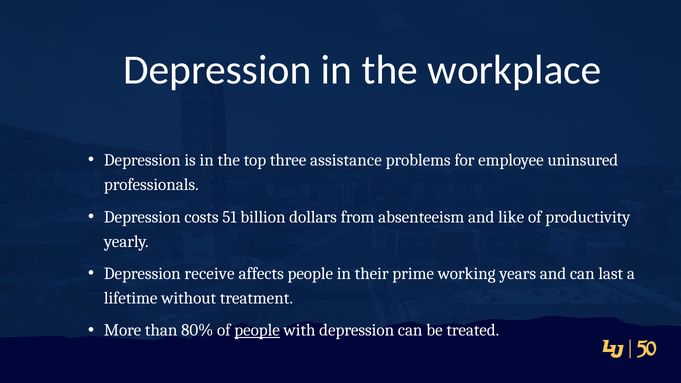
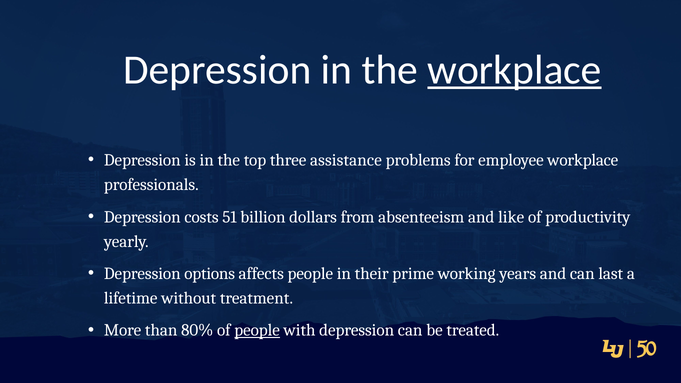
workplace underline: none -> present (515, 70)
employee uninsured: uninsured -> workplace (583, 160)
receive: receive -> options (210, 274)
